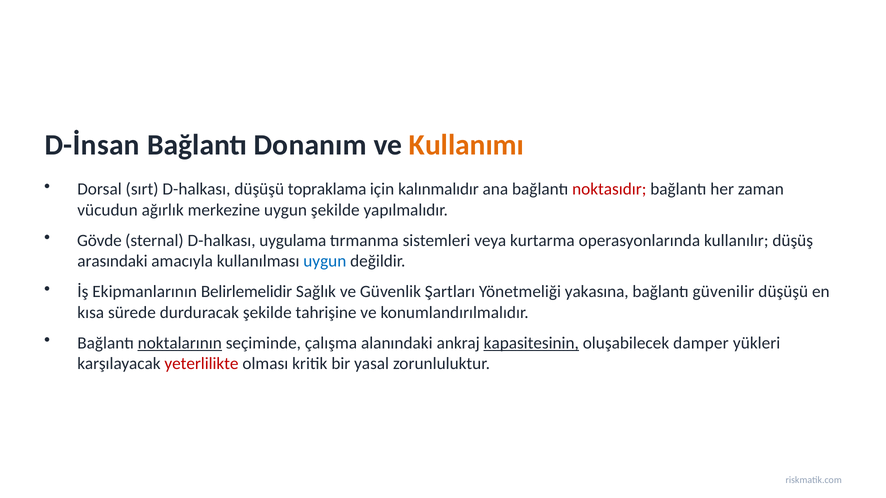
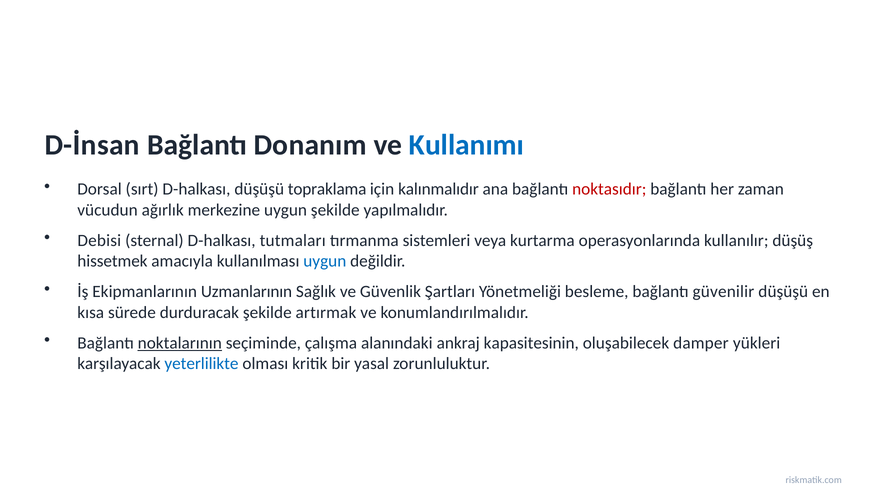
Kullanımı colour: orange -> blue (466, 145)
Gövde: Gövde -> Debisi (99, 241)
uygulama: uygulama -> tutmaları (293, 241)
arasındaki: arasındaki -> hissetmek (112, 261)
Belirlemelidir: Belirlemelidir -> Uzmanlarının (247, 292)
yakasına: yakasına -> besleme (597, 292)
tahrişine: tahrişine -> artırmak (326, 313)
kapasitesinin underline: present -> none (531, 343)
yeterlilikte colour: red -> blue (201, 364)
